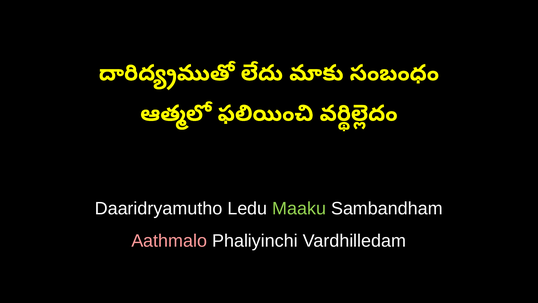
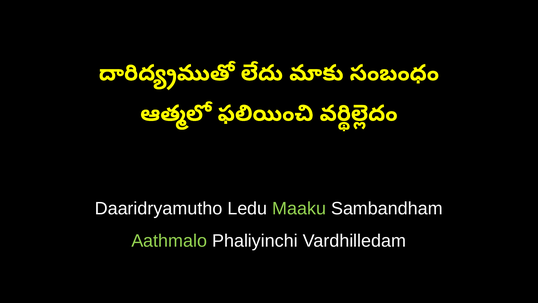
Aathmalo colour: pink -> light green (169, 241)
